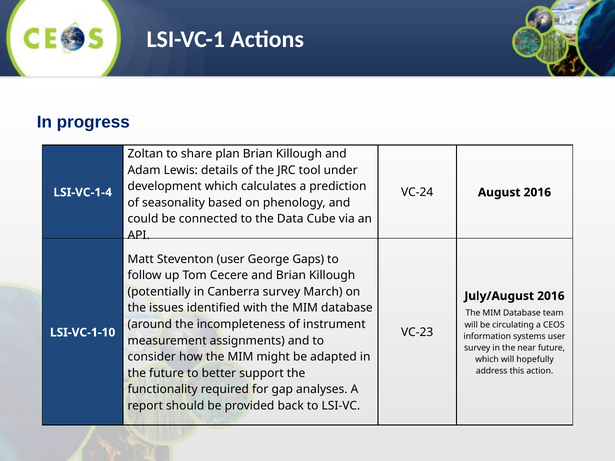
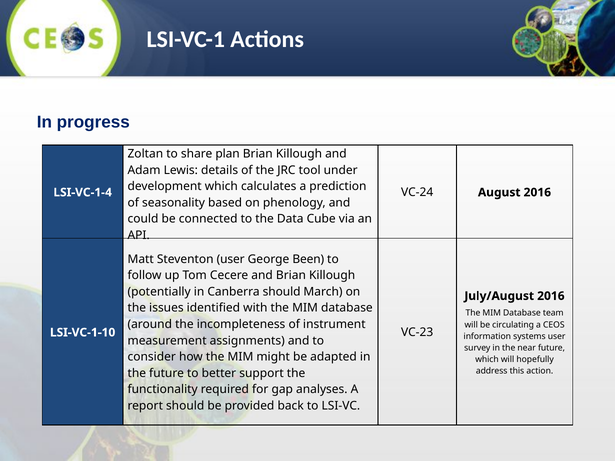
Gaps: Gaps -> Been (308, 259)
Canberra survey: survey -> should (282, 292)
